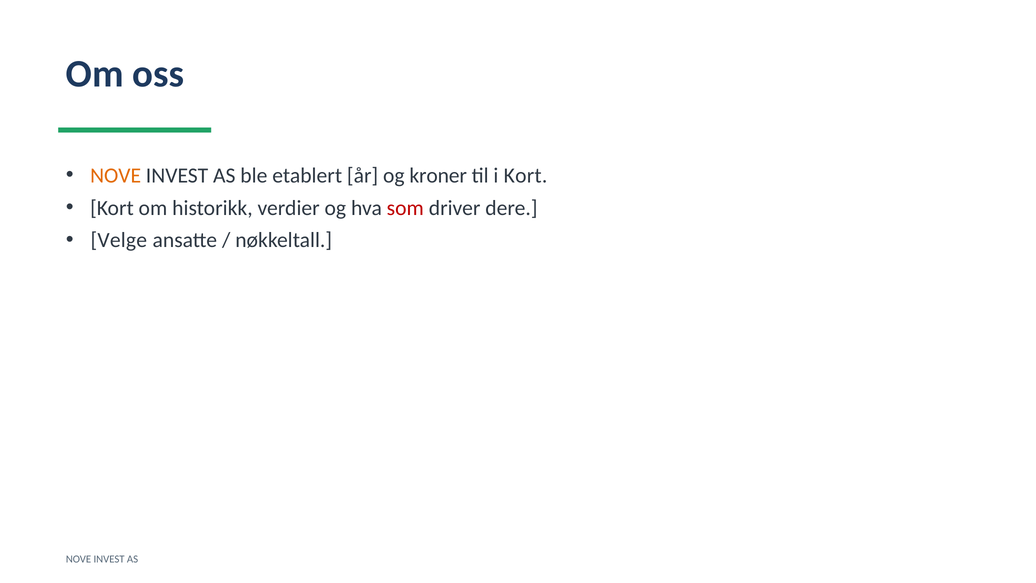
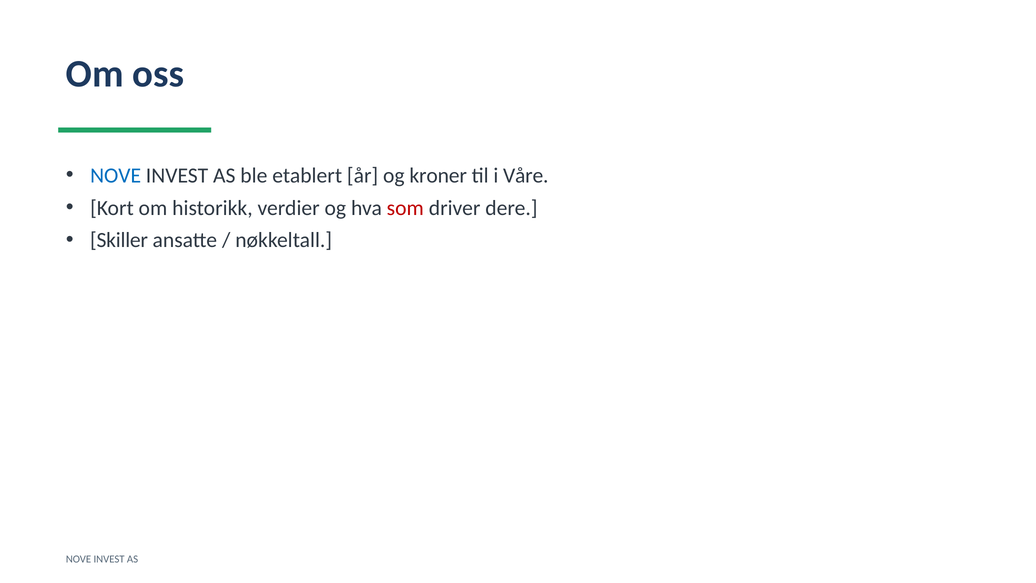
NOVE colour: orange -> blue (116, 175)
i Kort: Kort -> Våre (526, 175)
Velge: Velge -> Skiller (119, 240)
